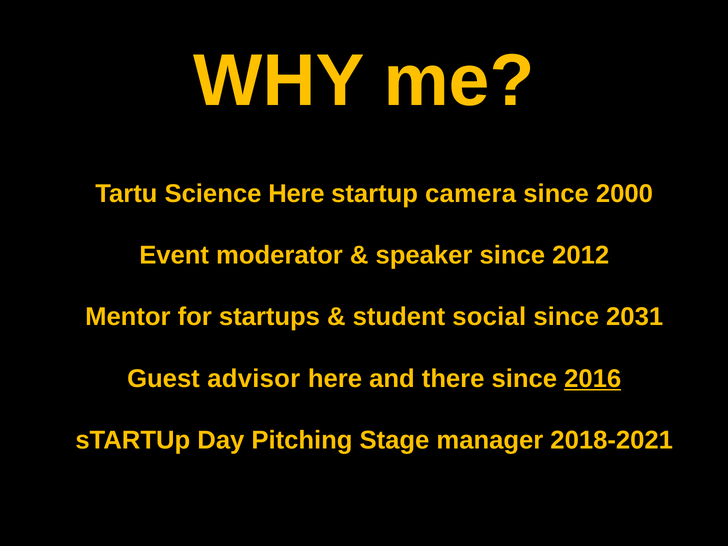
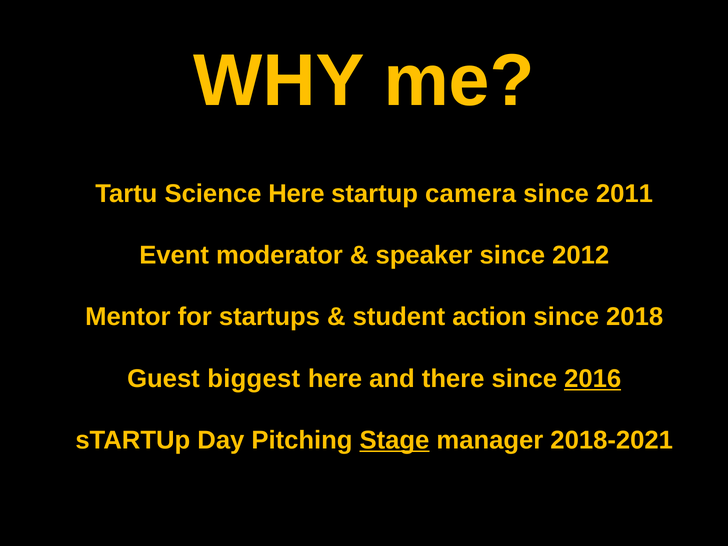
2000: 2000 -> 2011 (624, 194)
social: social -> action (489, 317)
2031: 2031 -> 2018 (635, 317)
advisor: advisor -> biggest (254, 379)
Stage underline: none -> present (394, 440)
